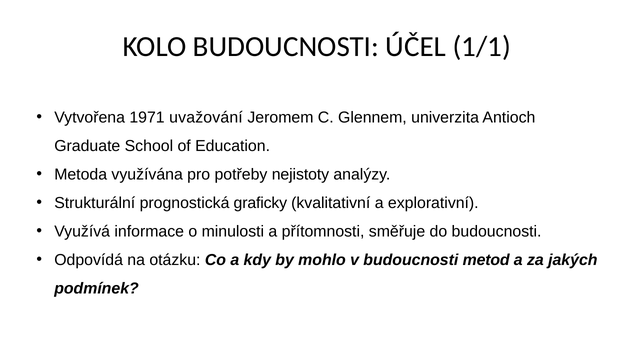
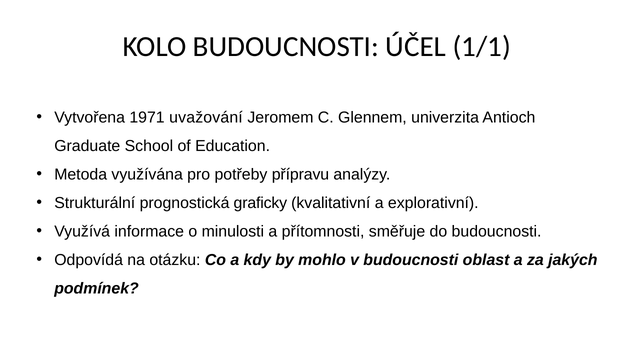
nejistoty: nejistoty -> přípravu (300, 174)
metod: metod -> oblast (486, 260)
